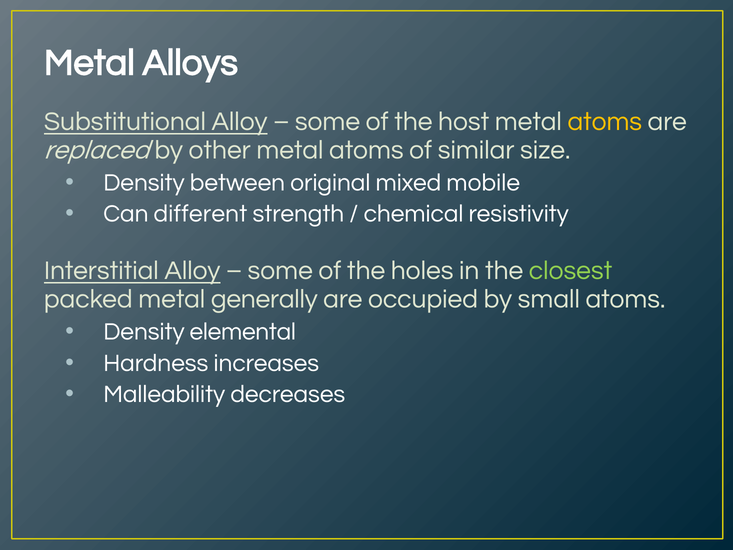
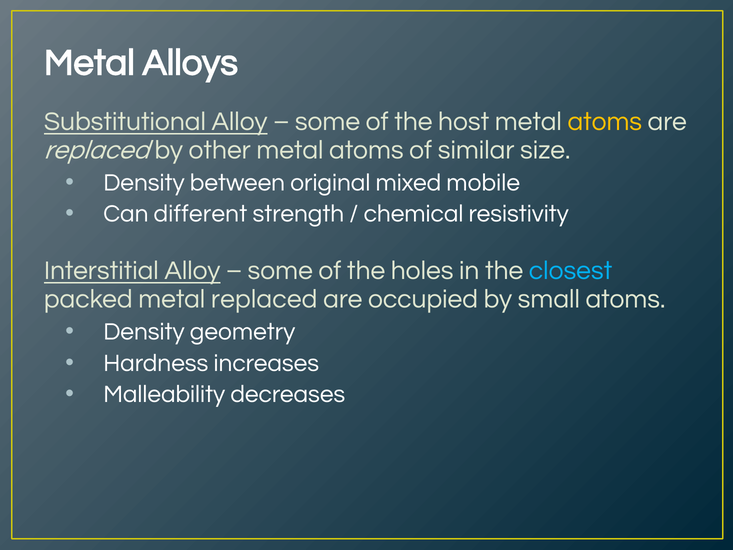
closest colour: light green -> light blue (571, 271)
metal generally: generally -> replaced (264, 299)
elemental: elemental -> geometry (243, 332)
